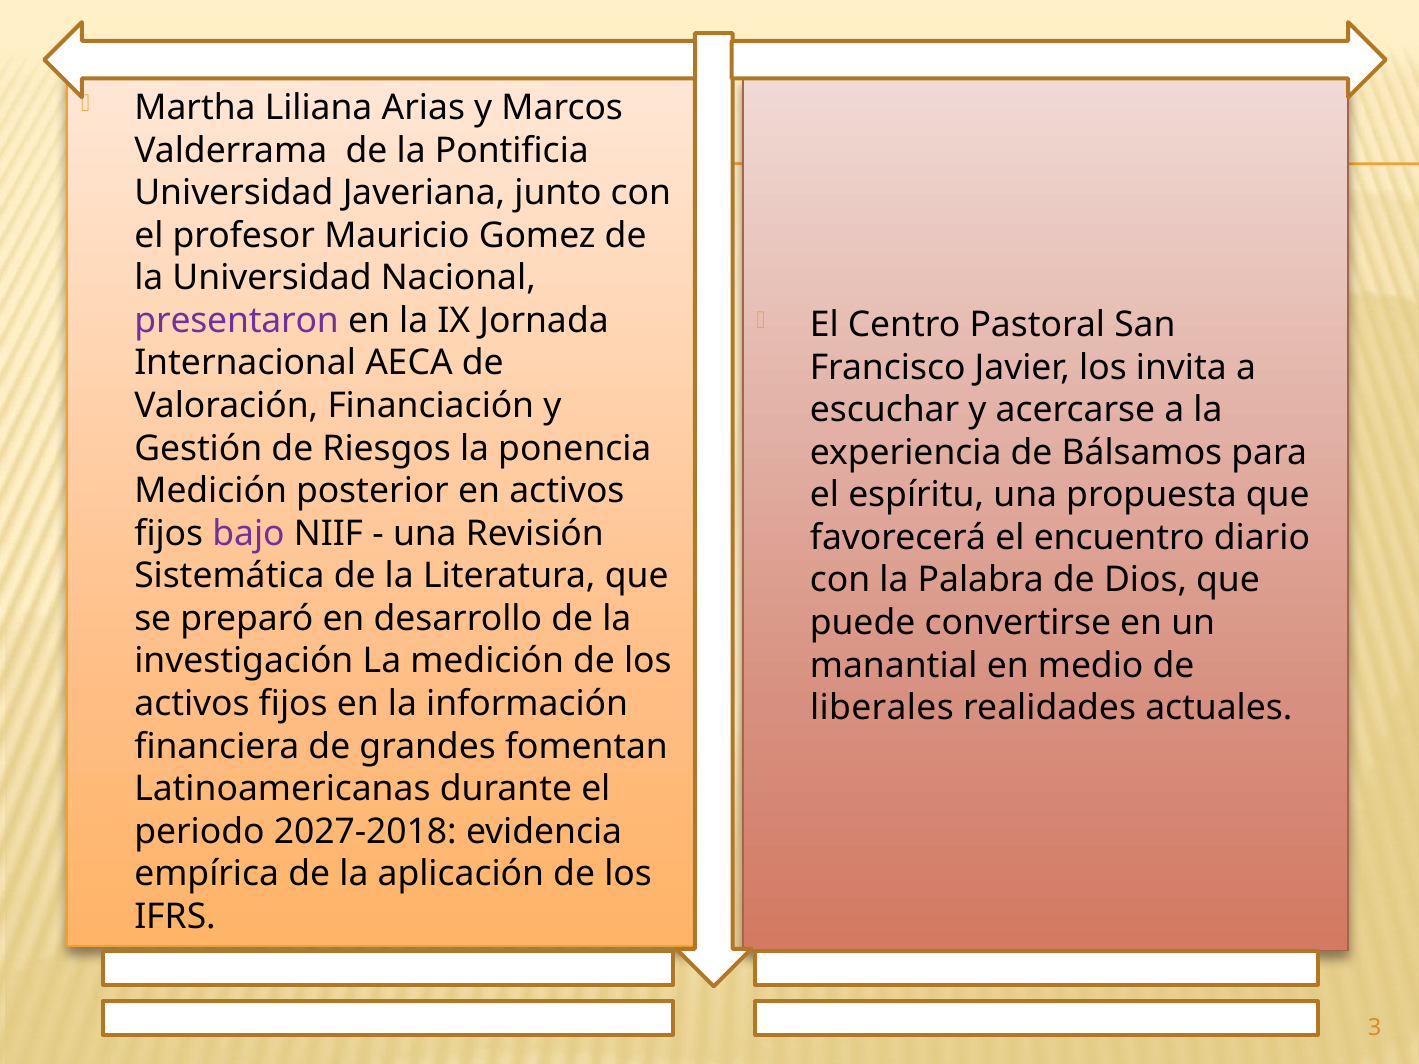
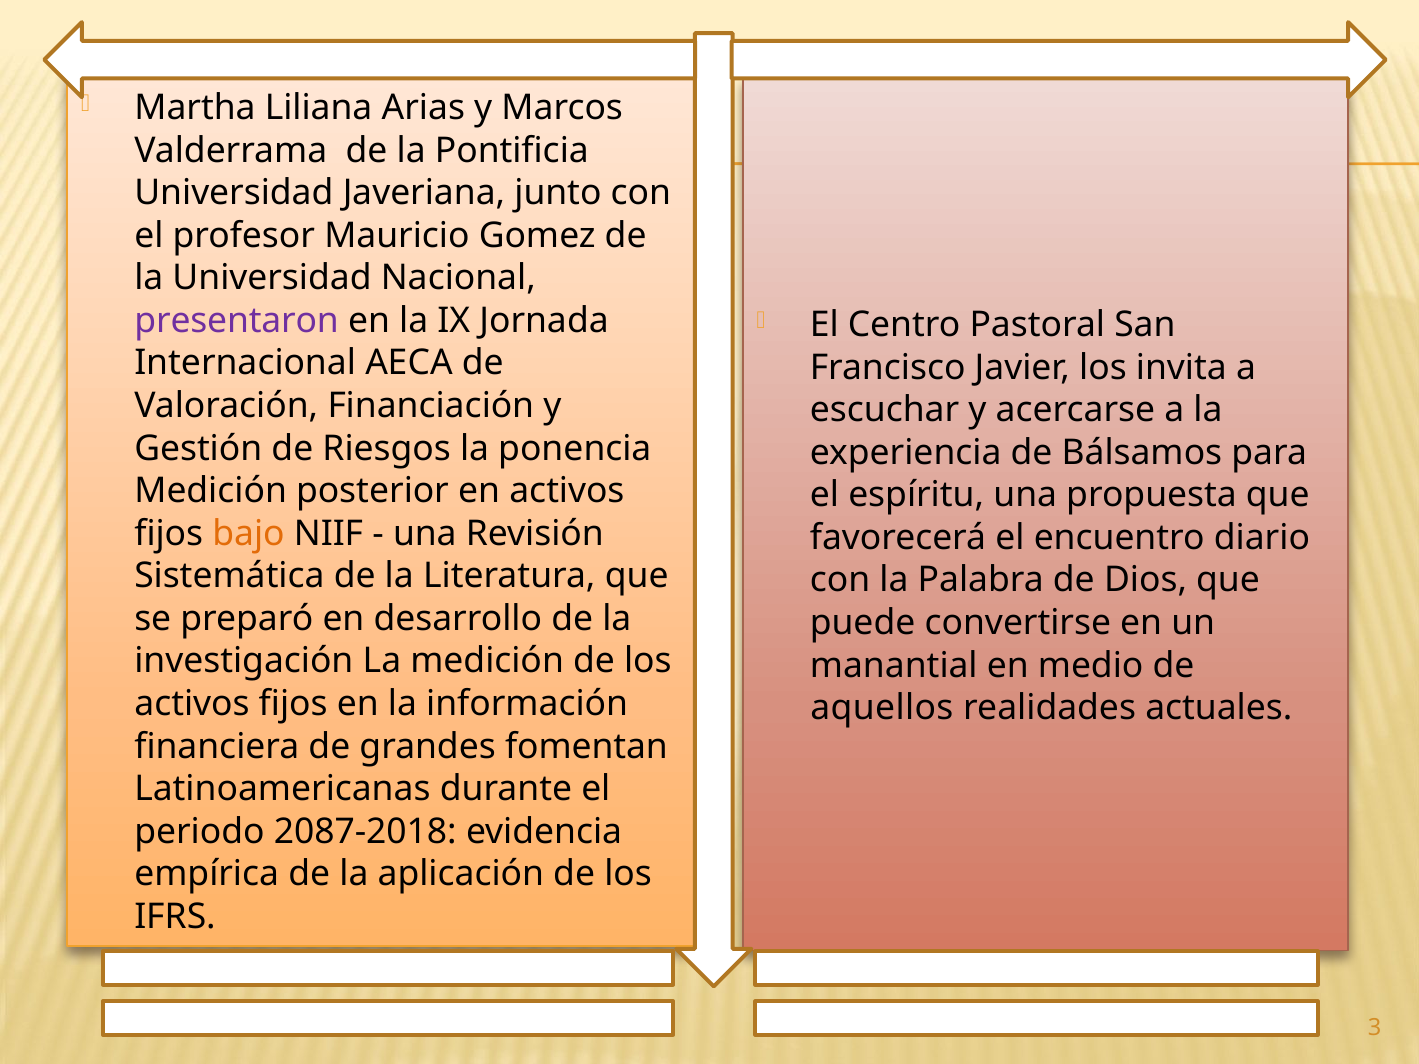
bajo colour: purple -> orange (248, 534)
liberales: liberales -> aquellos (882, 708)
2027-2018: 2027-2018 -> 2087-2018 (365, 832)
